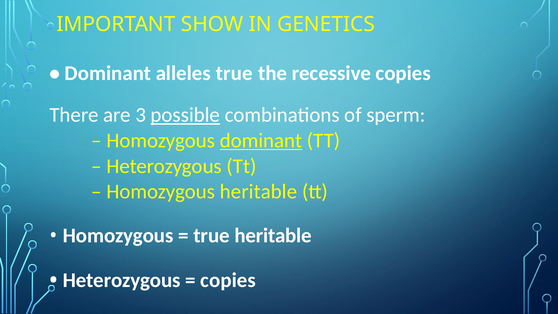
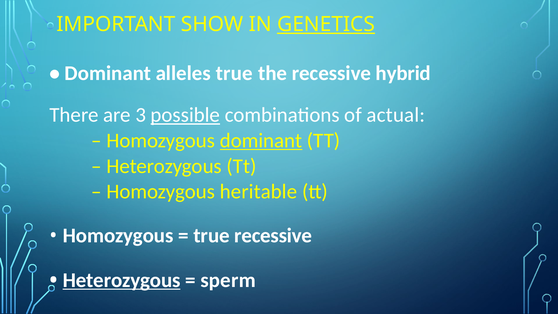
GENETICS underline: none -> present (326, 24)
recessive copies: copies -> hybrid (403, 73)
sperm: sperm -> actual (396, 115)
true heritable: heritable -> recessive (273, 236)
Heterozygous underline: none -> present (122, 280)
copies: copies -> sperm (228, 280)
